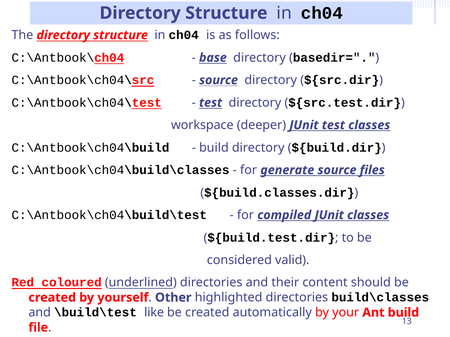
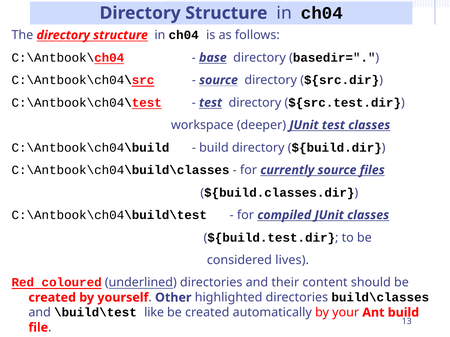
generate: generate -> currently (287, 170)
valid: valid -> lives (292, 260)
